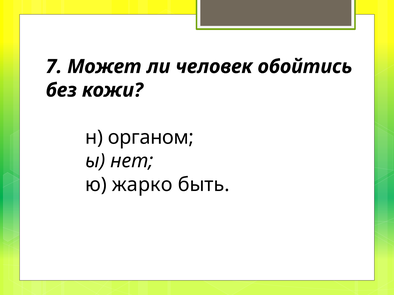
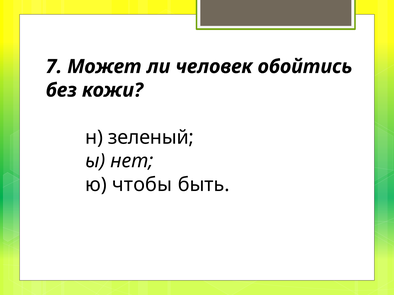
органом: органом -> зеленый (151, 138)
жарко: жарко -> чтобы (142, 185)
